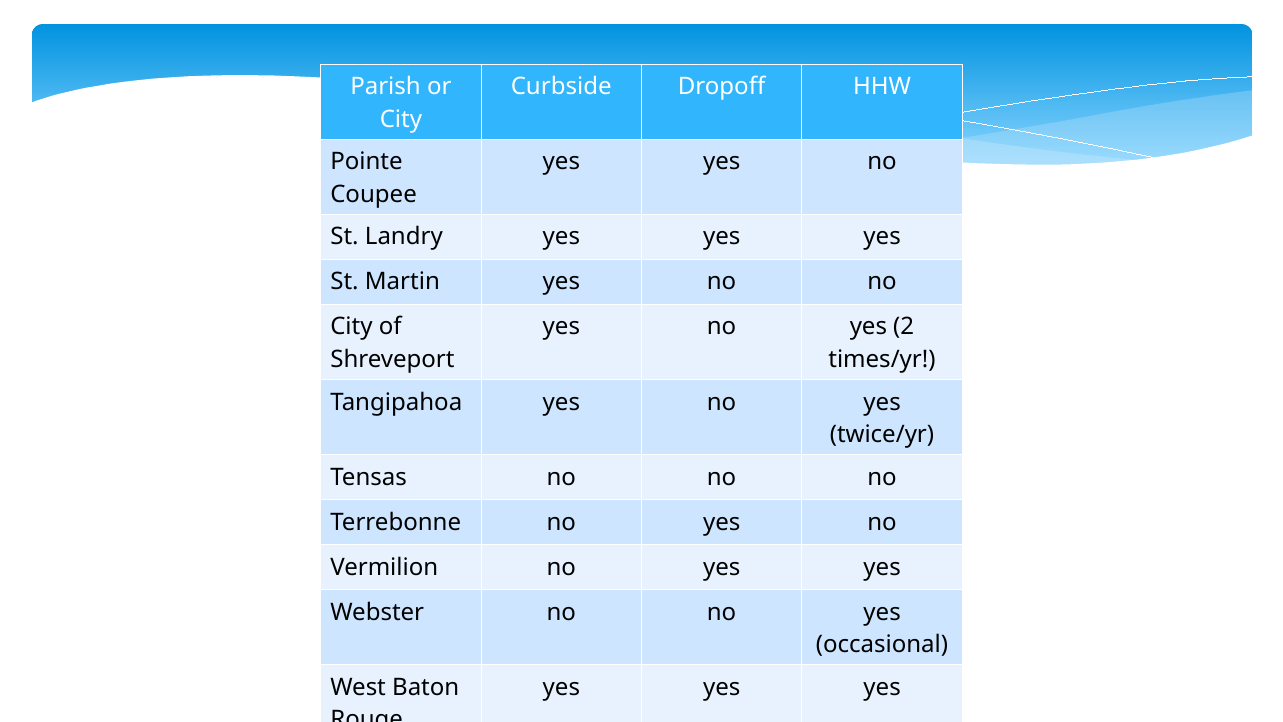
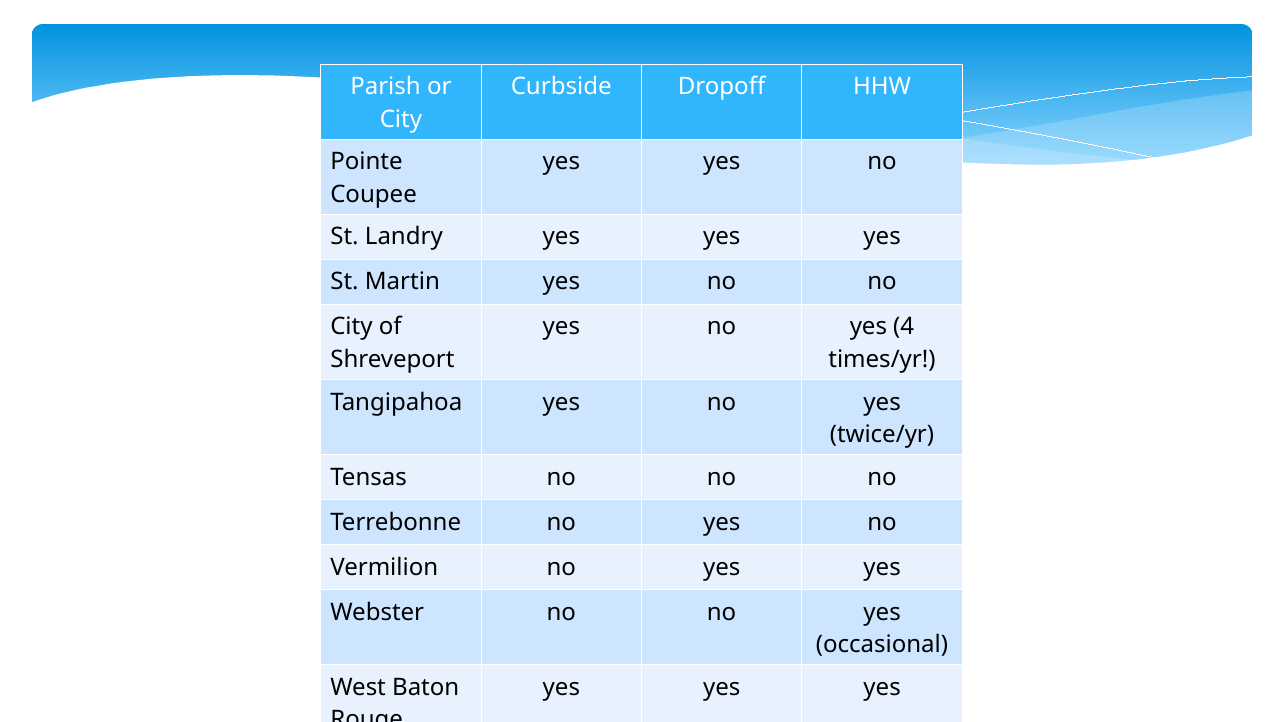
2: 2 -> 4 (904, 327)
